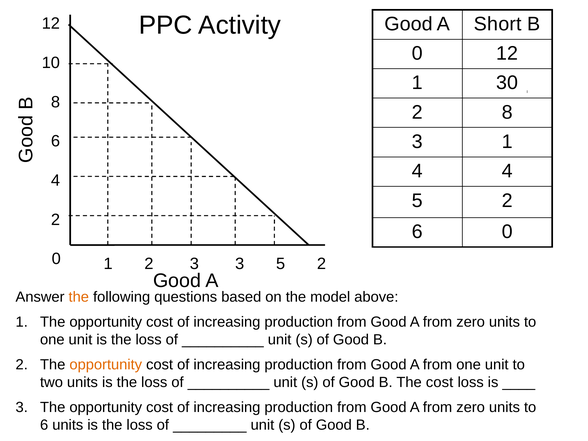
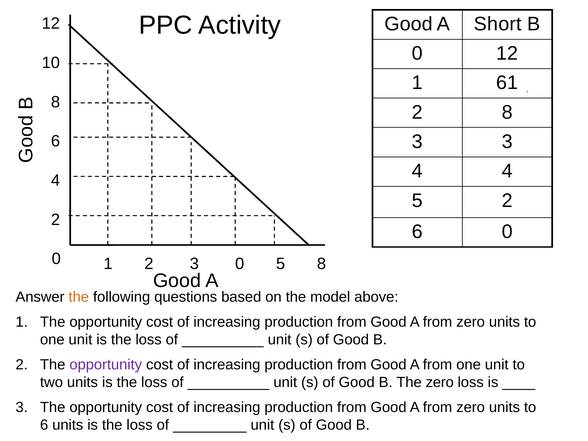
30: 30 -> 61 (507, 83)
3 1: 1 -> 3 (507, 142)
3 3: 3 -> 0 (240, 264)
2: 2 -> 8 (322, 264)
opportunity colour: orange -> purple (106, 365)
The cost: cost -> zero (440, 382)
